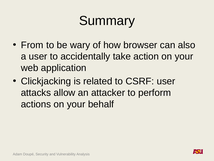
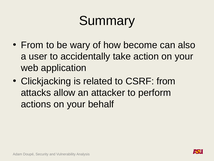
browser: browser -> become (140, 45)
CSRF user: user -> from (166, 81)
